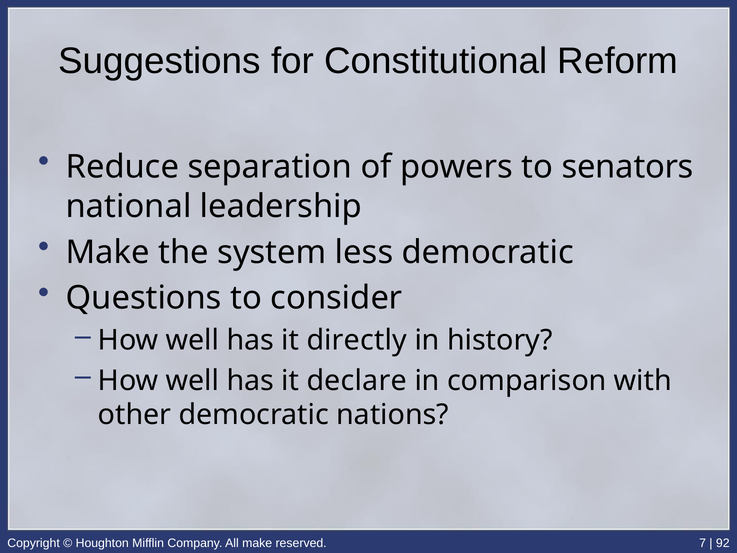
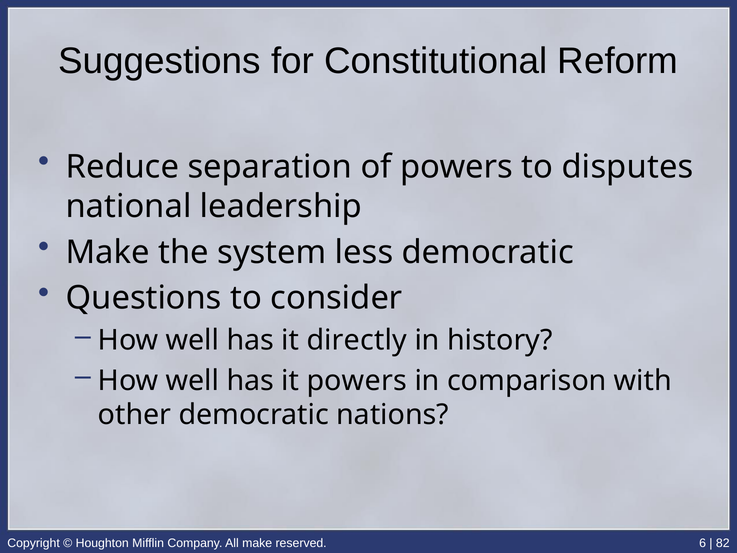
senators: senators -> disputes (627, 167)
it declare: declare -> powers (357, 380)
7: 7 -> 6 (703, 543)
92: 92 -> 82 (723, 543)
